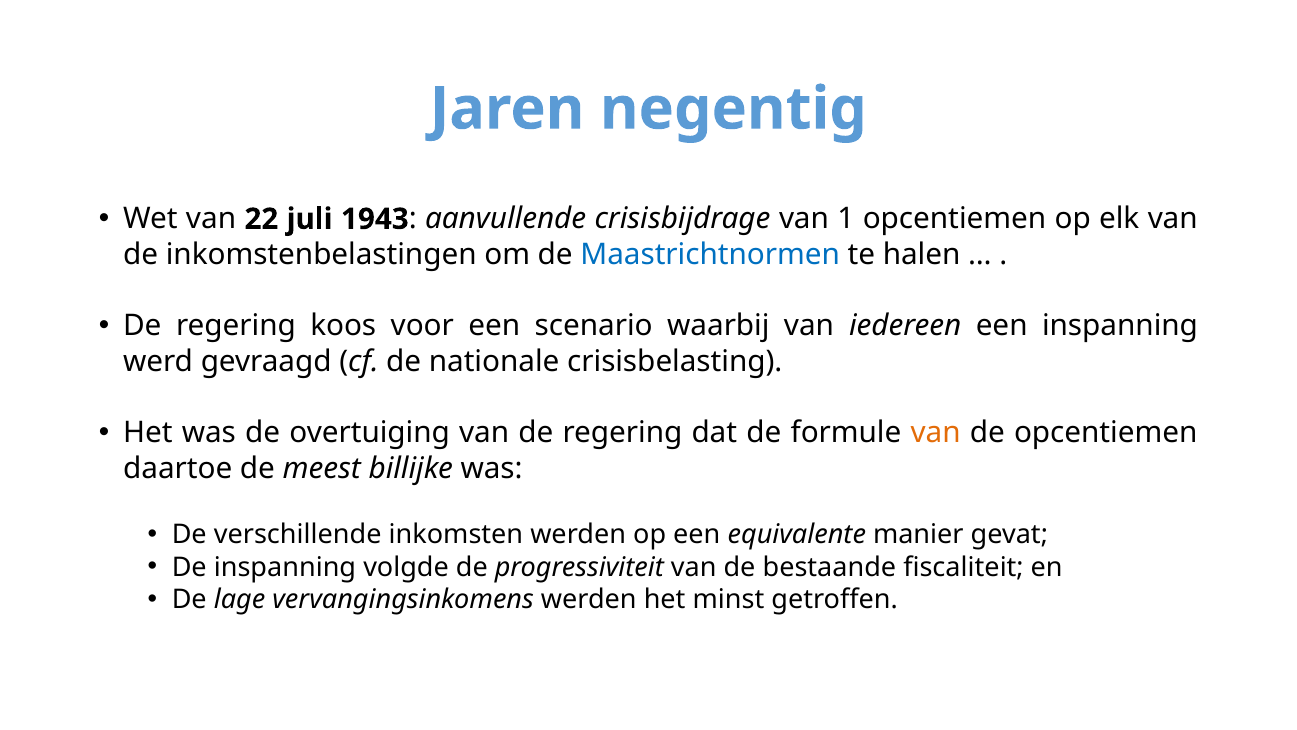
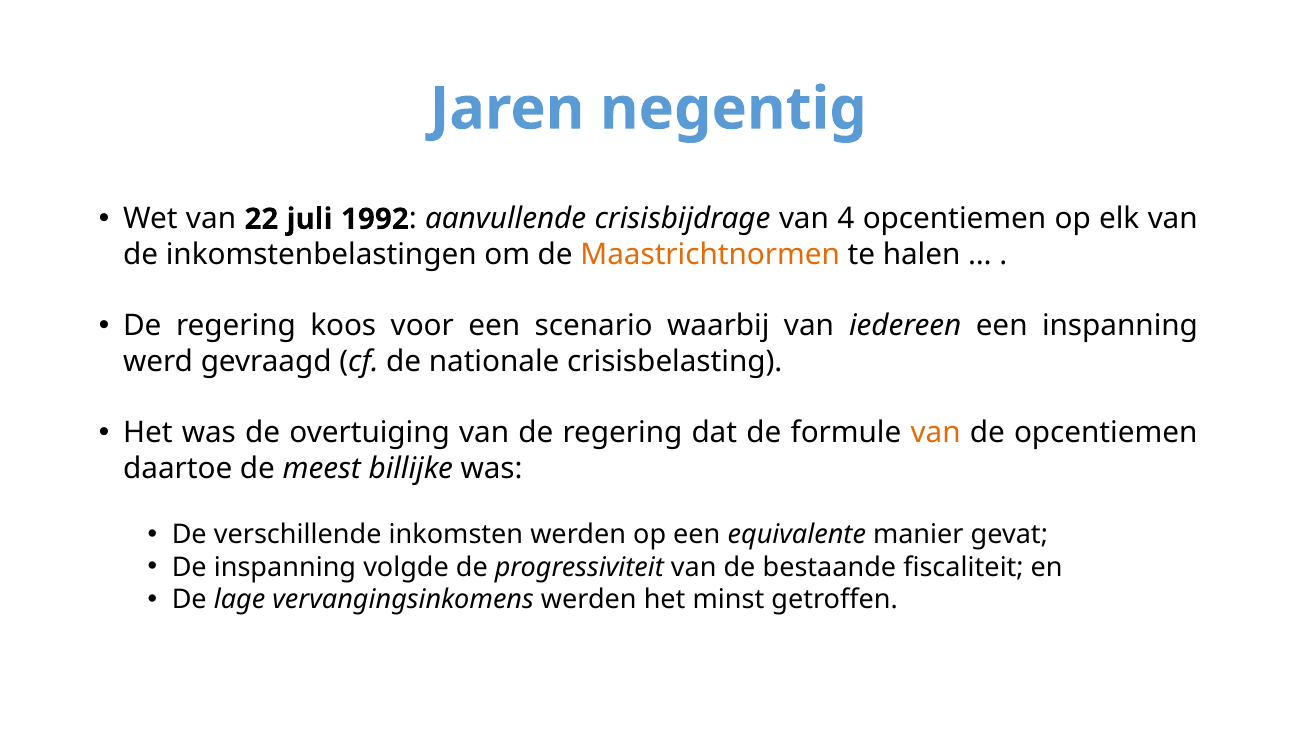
1943: 1943 -> 1992 (375, 219)
1: 1 -> 4 (846, 219)
Maastrichtnormen colour: blue -> orange (710, 255)
